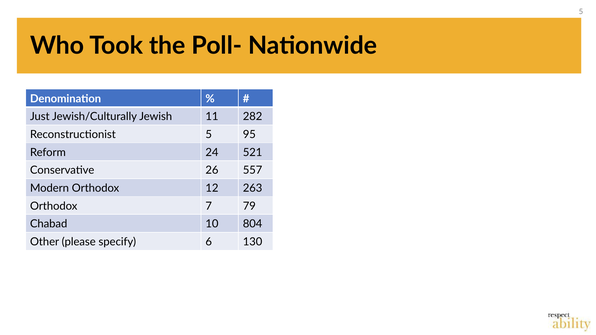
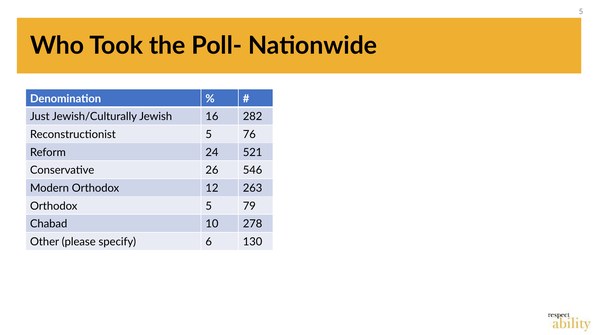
11: 11 -> 16 (212, 117)
95: 95 -> 76 (249, 135)
557: 557 -> 546 (253, 170)
Orthodox 7: 7 -> 5 (209, 206)
804: 804 -> 278 (253, 224)
